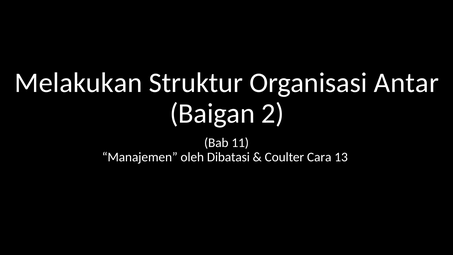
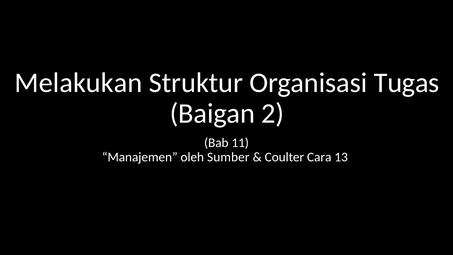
Antar: Antar -> Tugas (407, 83)
Dibatasi: Dibatasi -> Sumber (228, 157)
